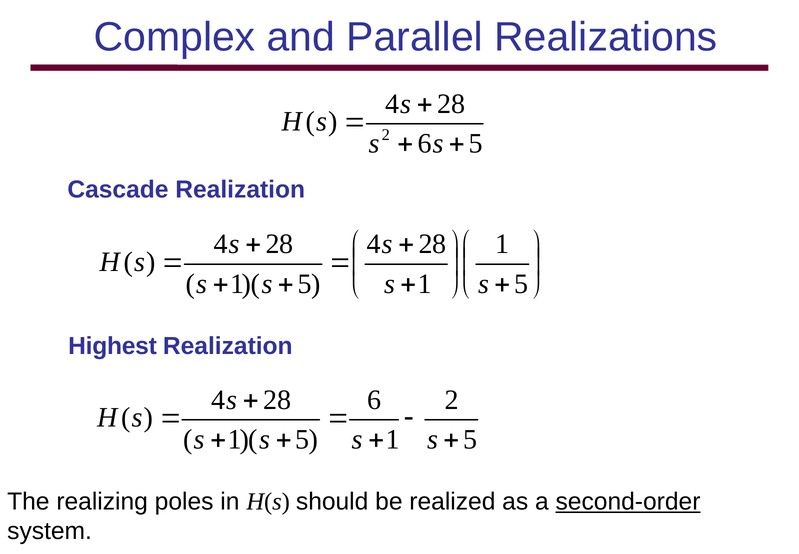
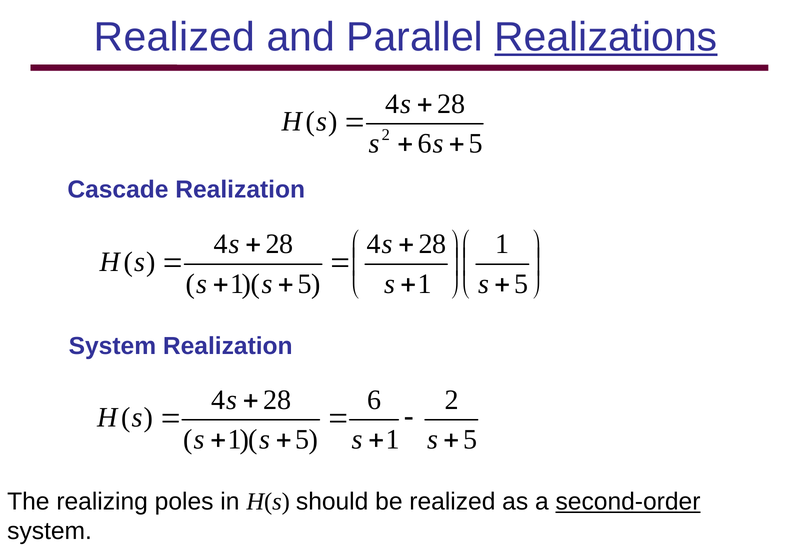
Complex: Complex -> Realized (175, 37)
Realizations underline: none -> present (606, 37)
Highest: Highest -> System (112, 346)
